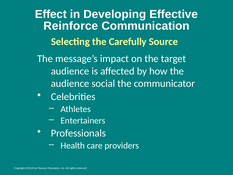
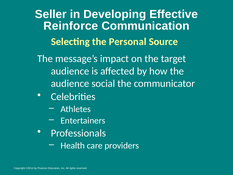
Effect: Effect -> Seller (51, 14)
Carefully: Carefully -> Personal (128, 42)
